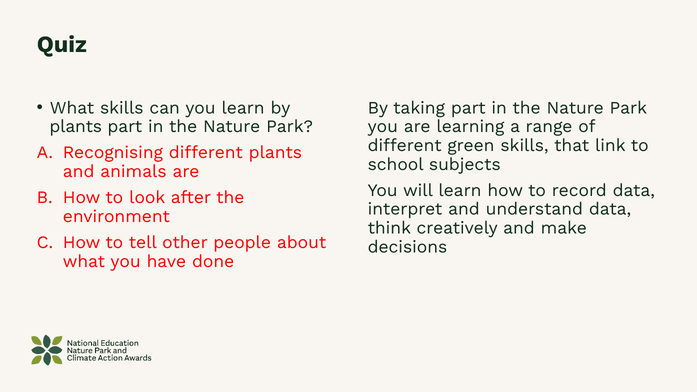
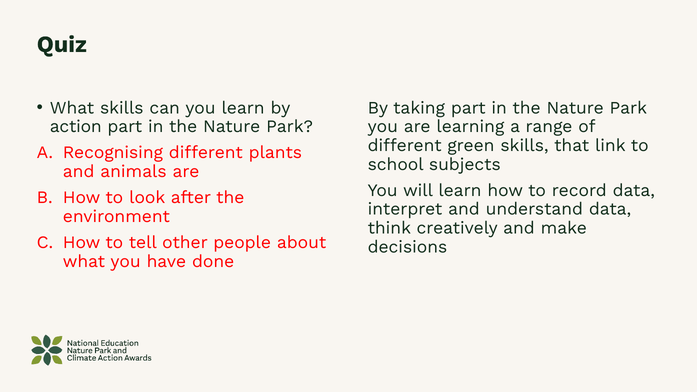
plants: plants -> action (76, 127)
